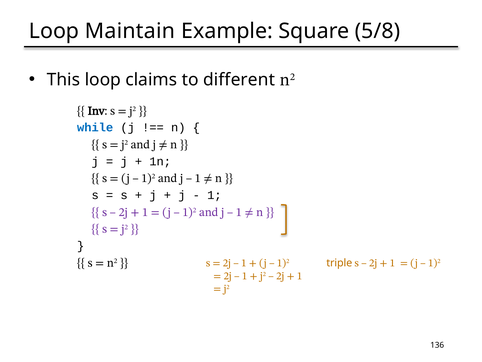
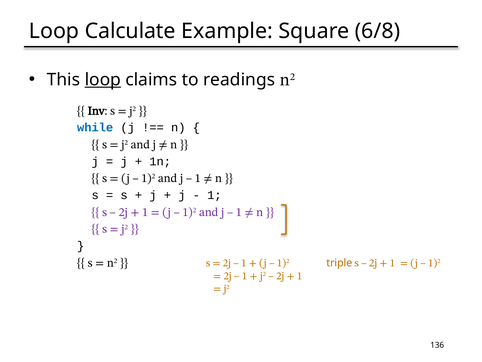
Maintain: Maintain -> Calculate (130, 31)
5/8: 5/8 -> 6/8 (378, 31)
loop underline: none -> present (103, 80)
different: different -> readings (239, 80)
